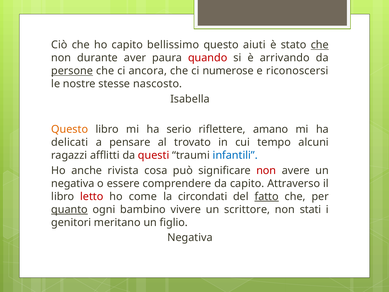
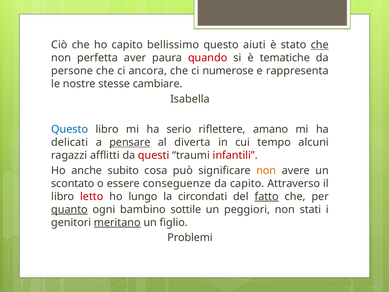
durante: durante -> perfetta (98, 58)
arrivando: arrivando -> tematiche (285, 58)
persone underline: present -> none (72, 71)
riconoscersi: riconoscersi -> rappresenta (297, 71)
nascosto: nascosto -> cambiare (158, 84)
Questo colour: orange -> blue (70, 129)
pensare underline: none -> present (130, 142)
trovato: trovato -> diverta (192, 142)
infantili colour: blue -> red (235, 155)
rivista: rivista -> subito (123, 170)
non colour: red -> orange (266, 170)
negativa: negativa -> scontato (73, 183)
comprendere: comprendere -> conseguenze (177, 183)
come: come -> lungo (143, 196)
vivere: vivere -> sottile (186, 209)
scrittore: scrittore -> peggiori (247, 209)
meritano underline: none -> present (117, 222)
Negativa: Negativa -> Problemi (190, 237)
